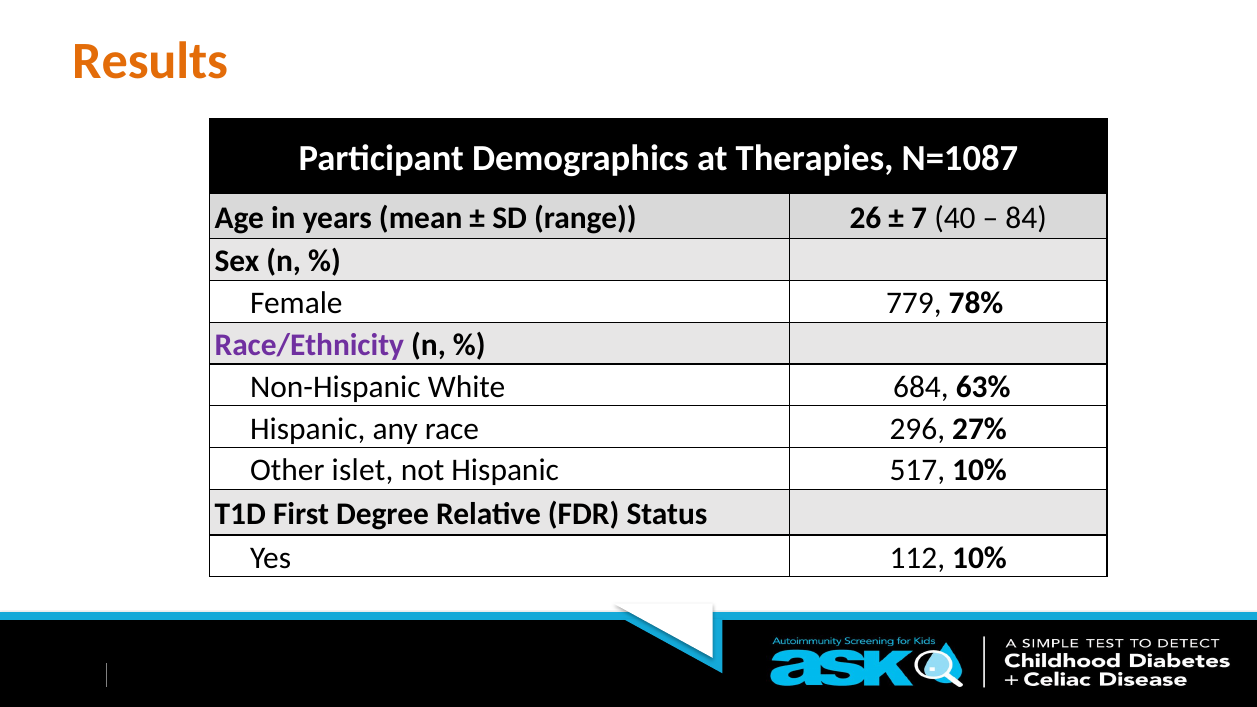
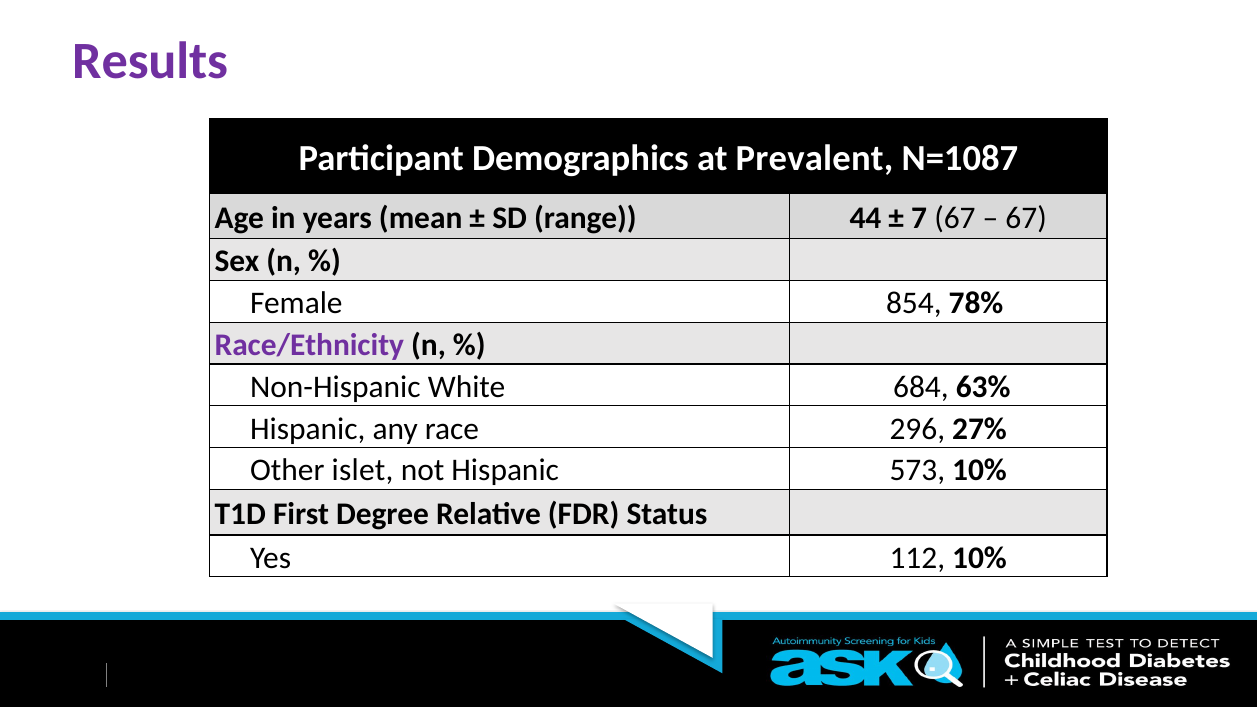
Results colour: orange -> purple (150, 61)
Therapies: Therapies -> Prevalent (814, 158)
26: 26 -> 44 (865, 218)
7 40: 40 -> 67 (955, 218)
84: 84 -> 67 (1026, 218)
779: 779 -> 854 (914, 303)
517: 517 -> 573 (917, 471)
